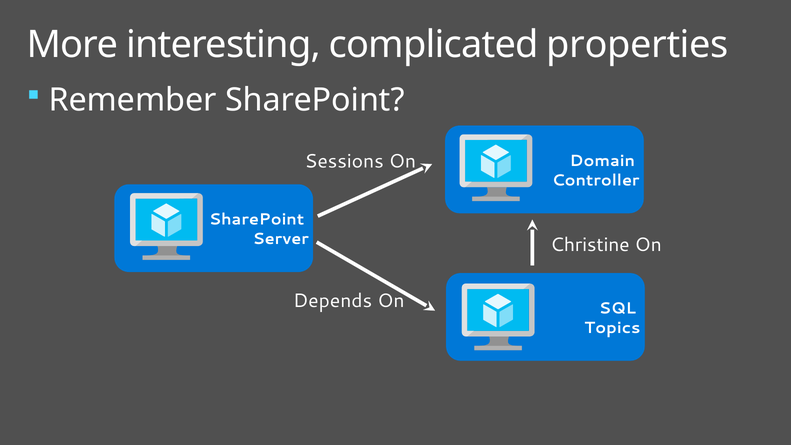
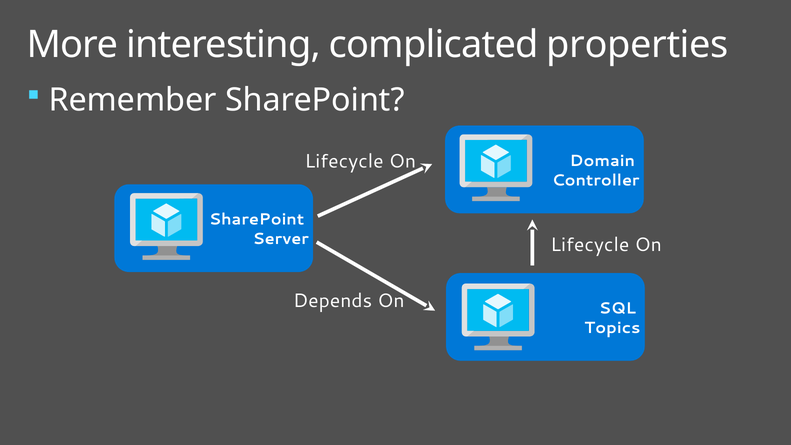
Sessions: Sessions -> Lifecycle (344, 161)
Server Christine: Christine -> Lifecycle (590, 245)
